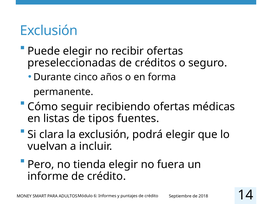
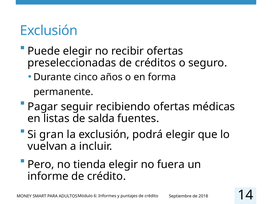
Cómo: Cómo -> Pagar (43, 107)
tipos: tipos -> salda (101, 118)
clara: clara -> gran (52, 134)
